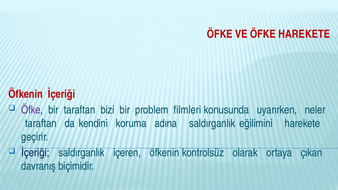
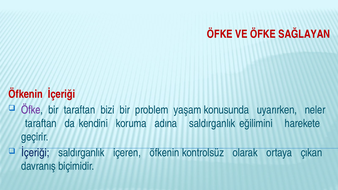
ÖFKE HAREKETE: HAREKETE -> SAĞLAYAN (304, 34)
filmleri: filmleri -> yaşam (187, 110)
